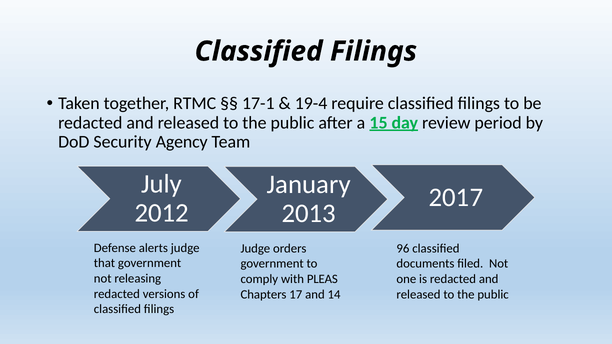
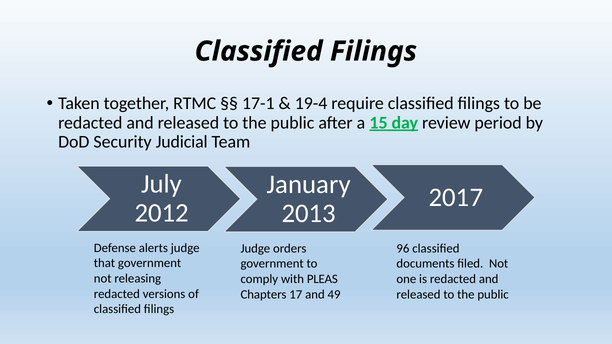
Agency: Agency -> Judicial (182, 142)
14: 14 -> 49 (334, 295)
